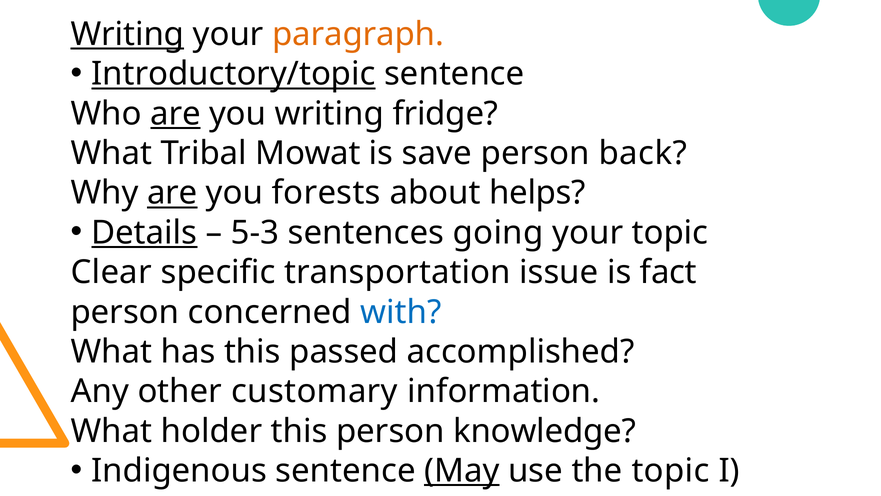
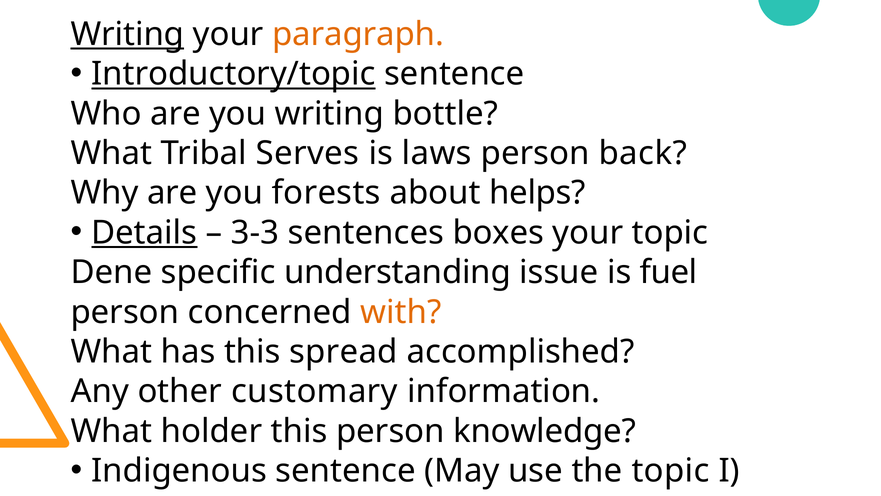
are underline: present -> none (175, 114)
fridge: fridge -> bottle (445, 114)
Mowat: Mowat -> Serves (308, 153)
save: save -> laws (437, 153)
are underline: present -> none (172, 193)
5-3: 5-3 -> 3-3 (255, 233)
going: going -> boxes (498, 233)
Clear: Clear -> Dene (111, 272)
transportation: transportation -> understanding (398, 272)
fact: fact -> fuel (668, 272)
with colour: blue -> orange (401, 312)
passed: passed -> spread (344, 351)
May underline: present -> none (462, 470)
